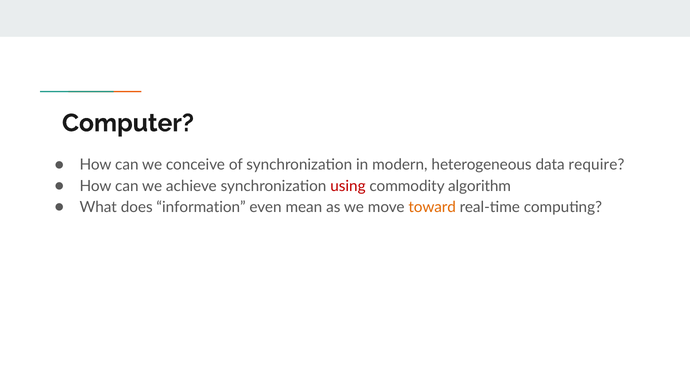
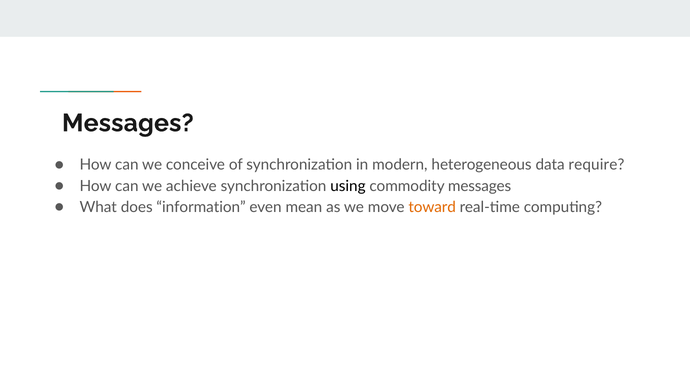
Computer: Computer -> Messages (128, 123)
using colour: red -> black (348, 186)
commodity algorithm: algorithm -> messages (480, 186)
